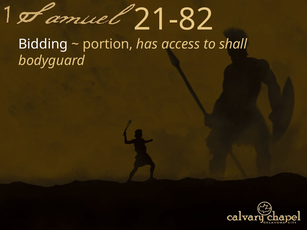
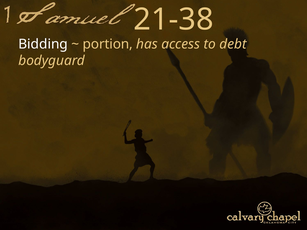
21-82: 21-82 -> 21-38 (174, 20)
shall: shall -> debt (233, 44)
